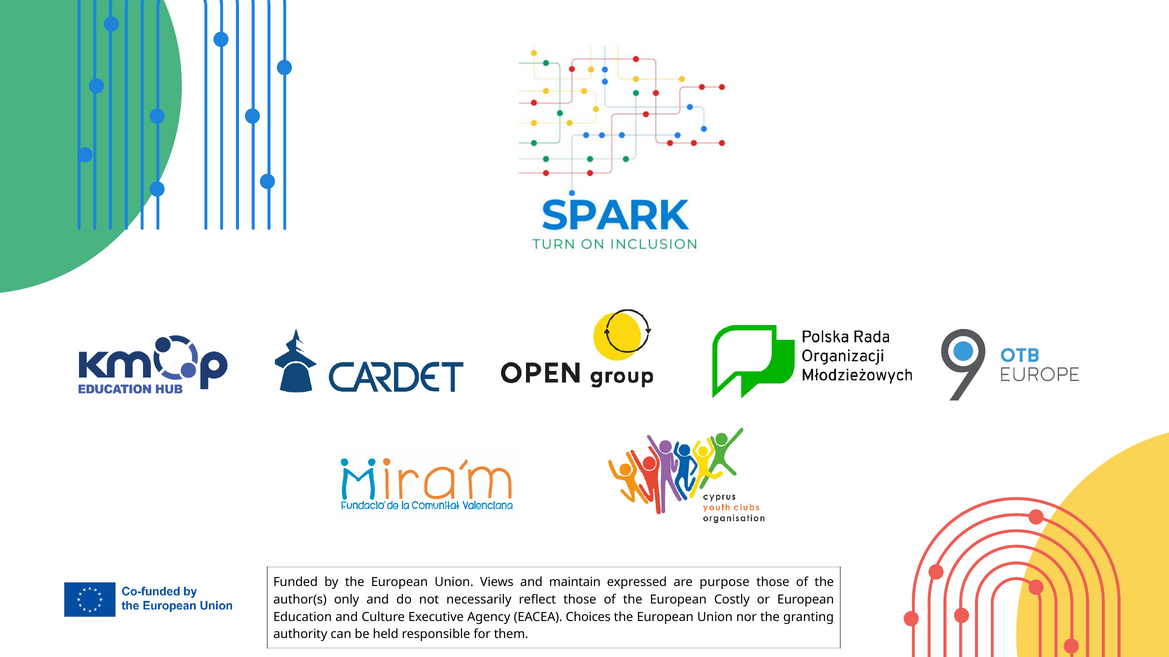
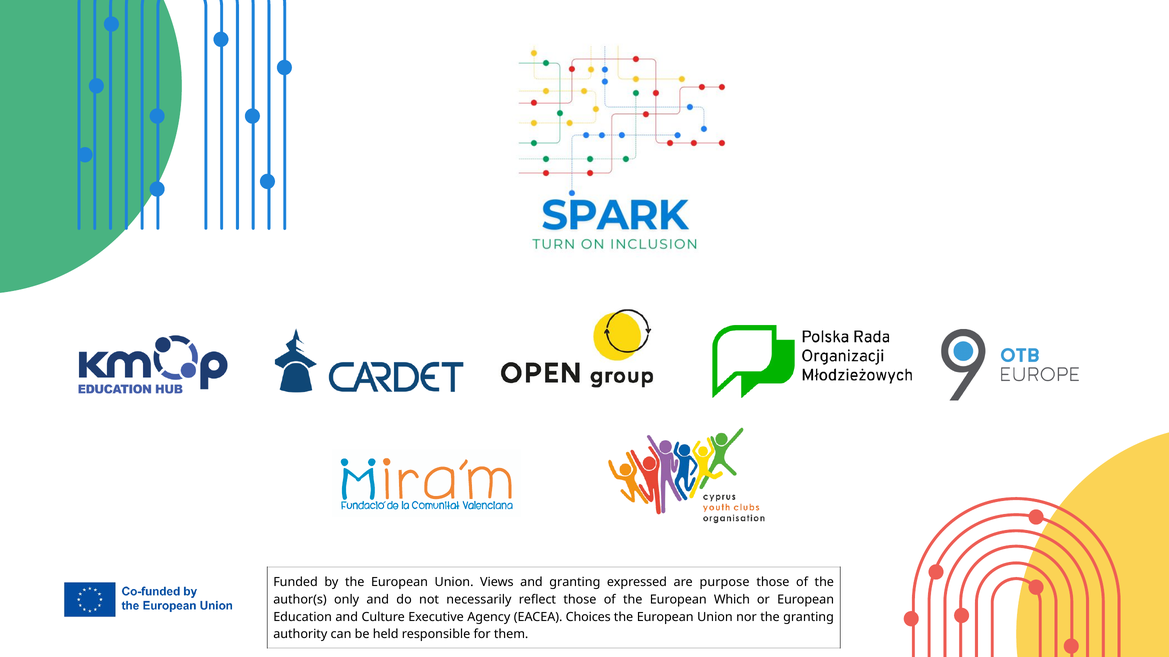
and maintain: maintain -> granting (575, 583)
Costly: Costly -> Which (732, 600)
